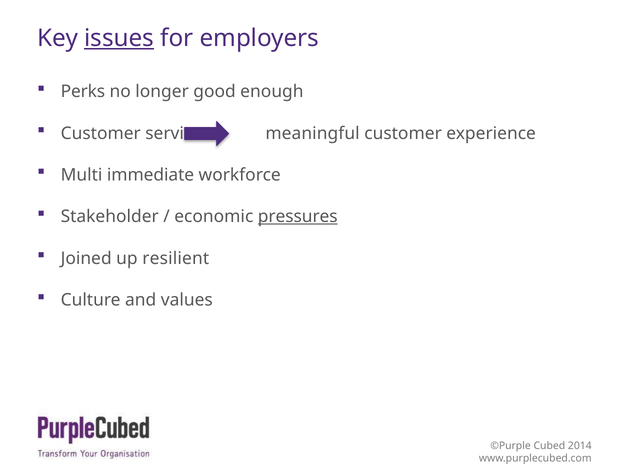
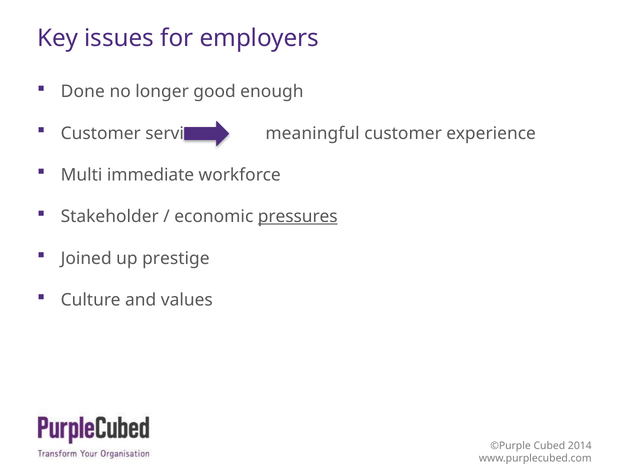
issues underline: present -> none (119, 38)
Perks: Perks -> Done (83, 92)
resilient: resilient -> prestige (176, 258)
